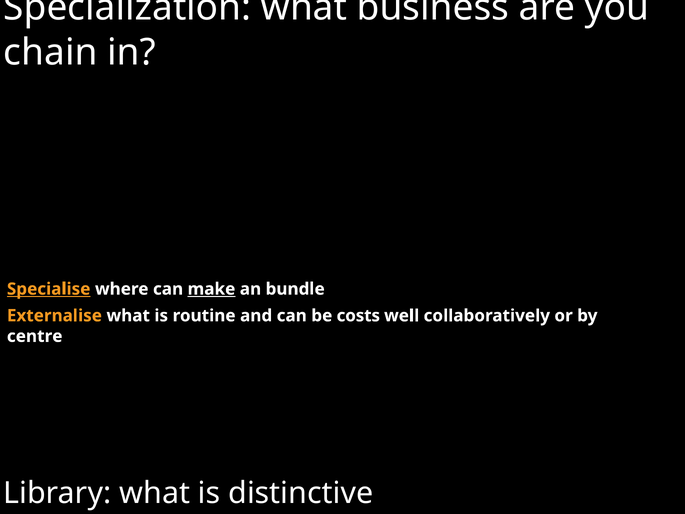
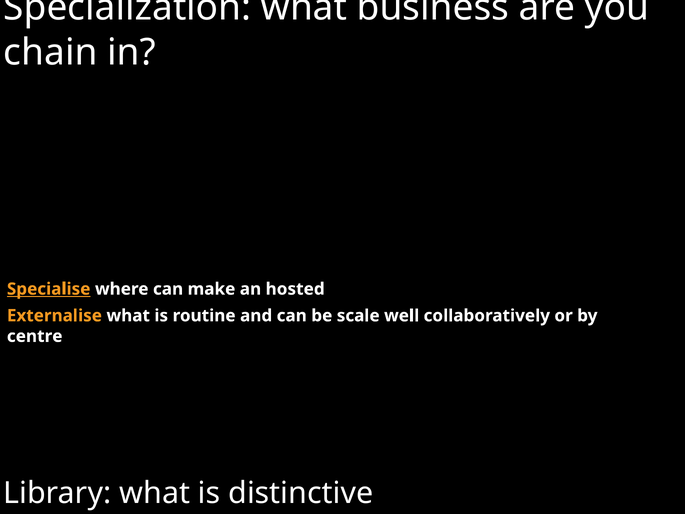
make underline: present -> none (211, 289)
bundle: bundle -> hosted (295, 289)
costs: costs -> scale (358, 316)
